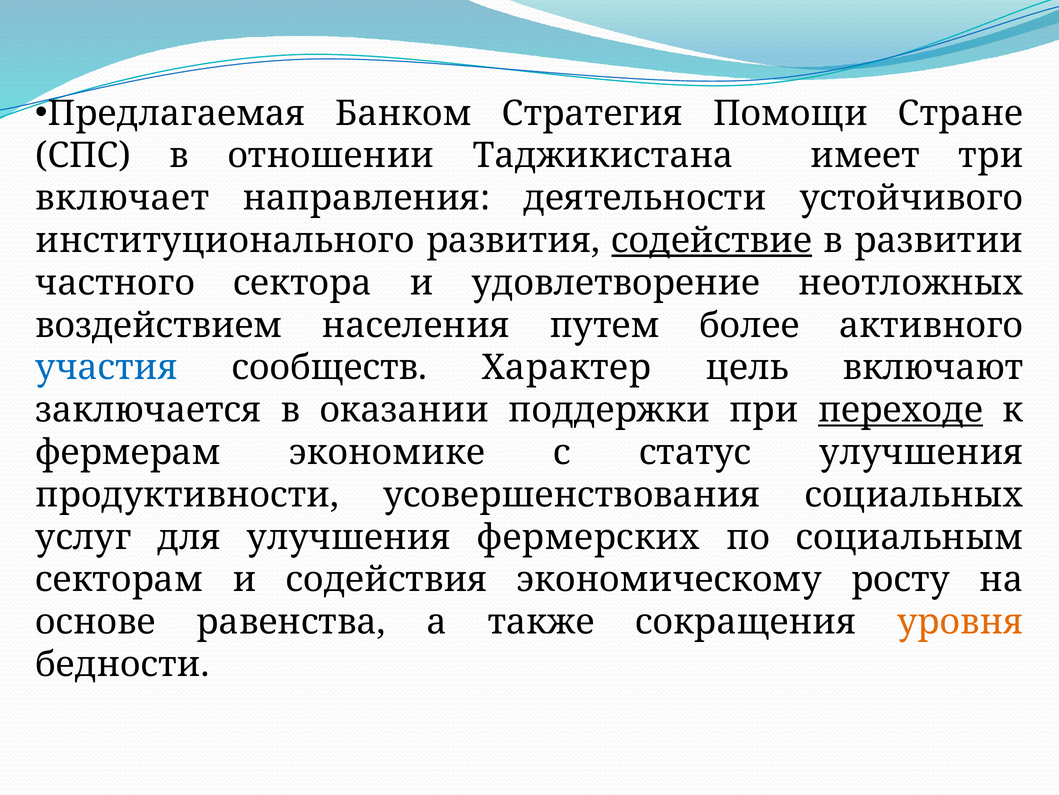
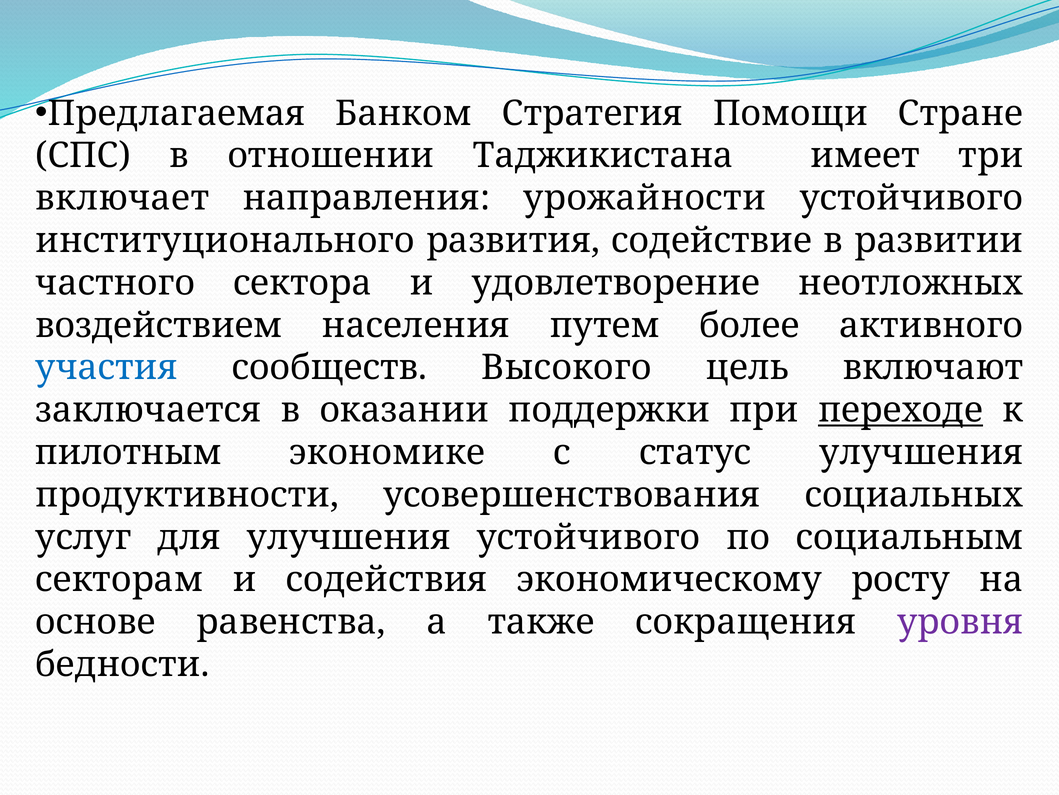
деятельности: деятельности -> урожайности (645, 198)
содействие underline: present -> none (712, 240)
Характер: Характер -> Высокого (566, 367)
фермерам: фермерам -> пилотным (128, 452)
улучшения фермерских: фермерских -> устойчивого (589, 537)
уровня colour: orange -> purple (960, 622)
